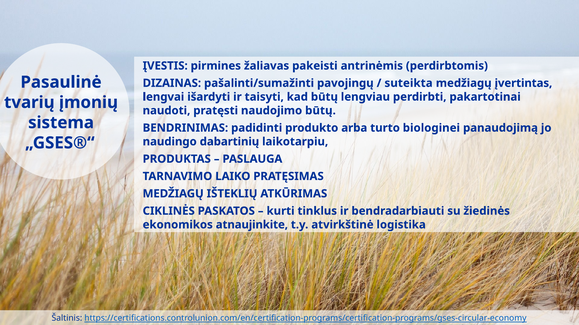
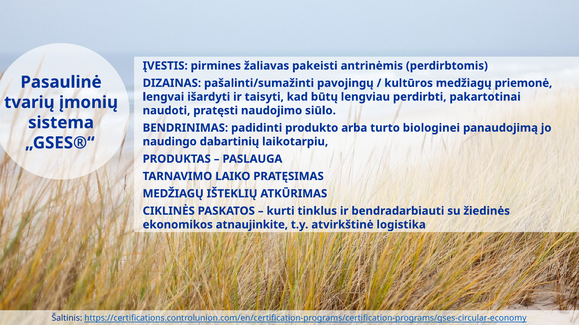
suteikta: suteikta -> kultūros (409, 83)
įvertintas: įvertintas -> priemonė (523, 83)
naudojimo būtų: būtų -> siūlo (321, 111)
